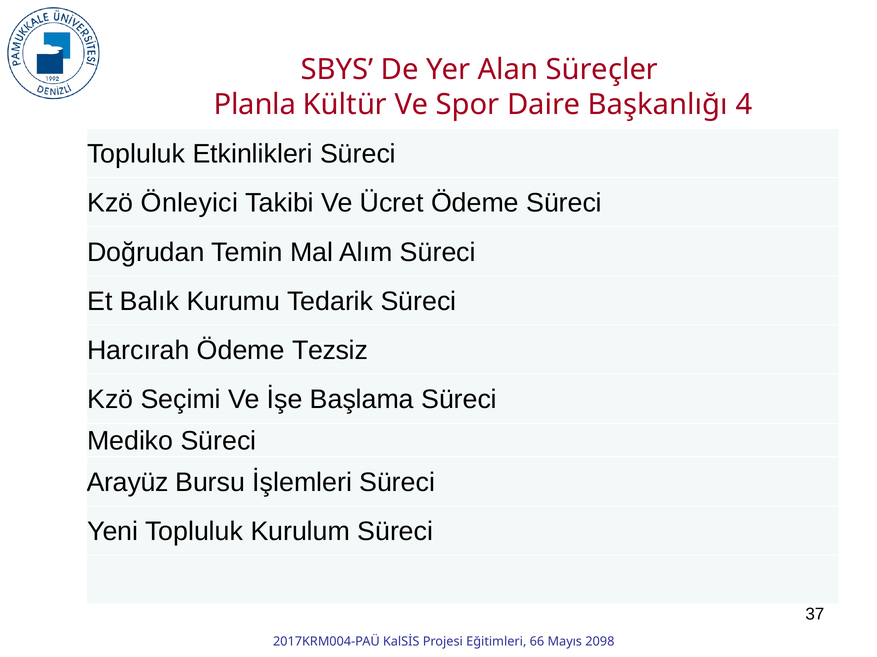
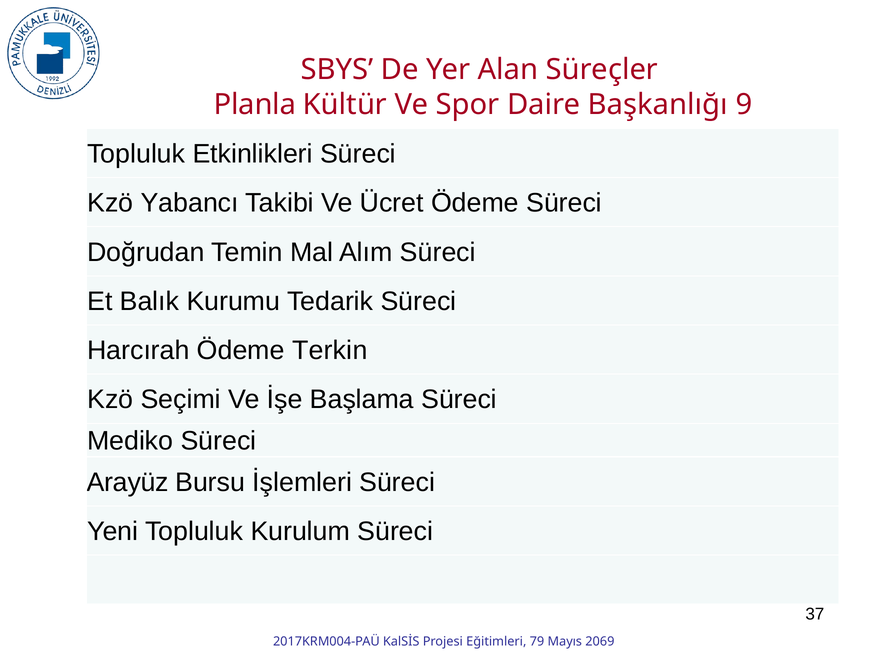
4: 4 -> 9 (744, 105)
Önleyici: Önleyici -> Yabancı (190, 203)
Tezsiz: Tezsiz -> Terkin (330, 351)
66: 66 -> 79 (537, 642)
2098: 2098 -> 2069 (600, 642)
